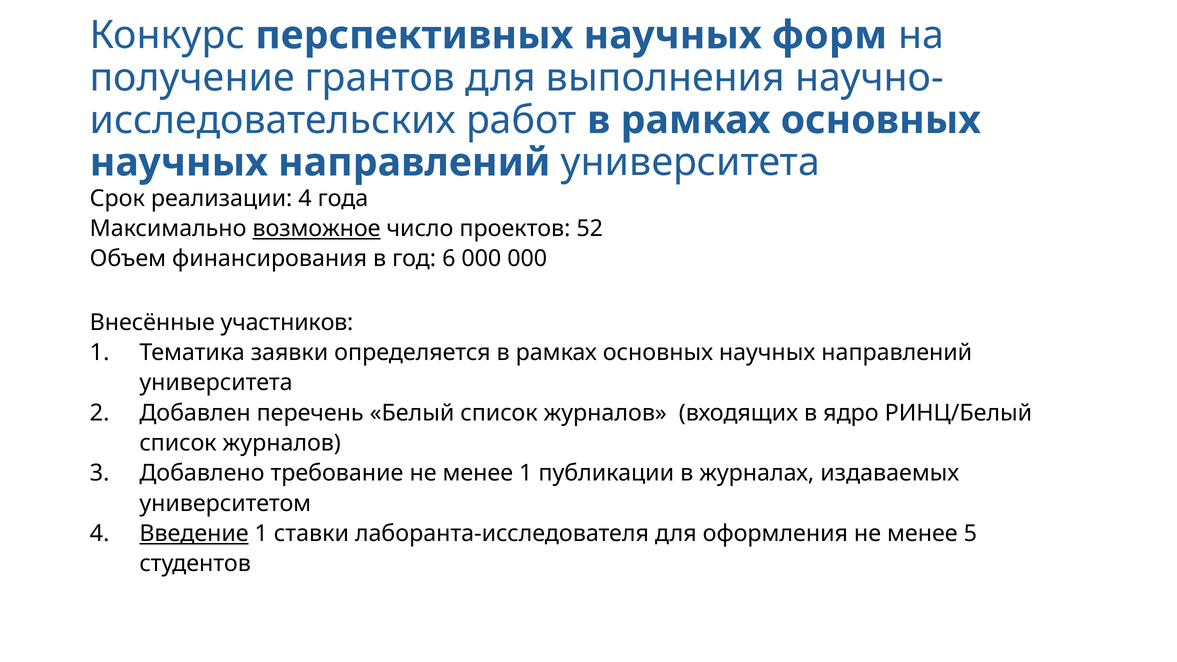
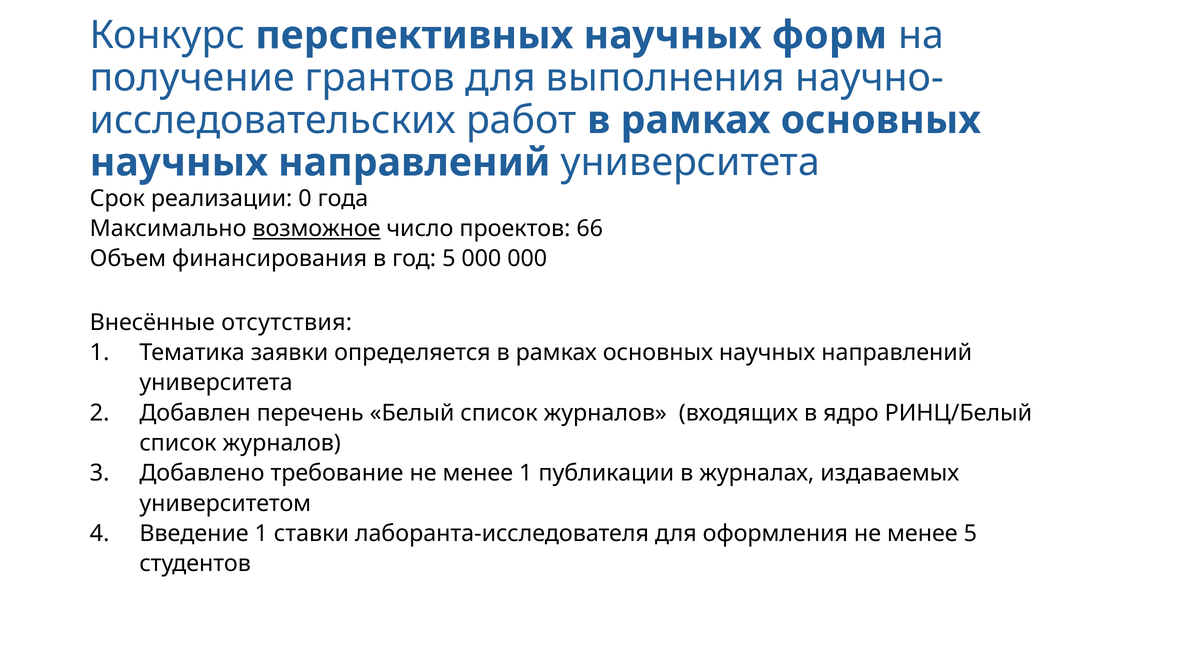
реализации 4: 4 -> 0 (305, 198)
52: 52 -> 66 (590, 229)
год 6: 6 -> 5 (449, 259)
участников: участников -> отсутствия (287, 322)
Введение underline: present -> none (194, 534)
